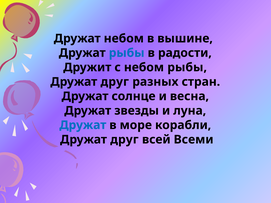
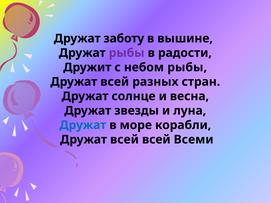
Дружат небом: небом -> заботу (124, 38)
рыбы colour: blue -> purple (127, 53)
друг: друг -> всей (115, 82)
друг: друг -> всей (124, 140)
